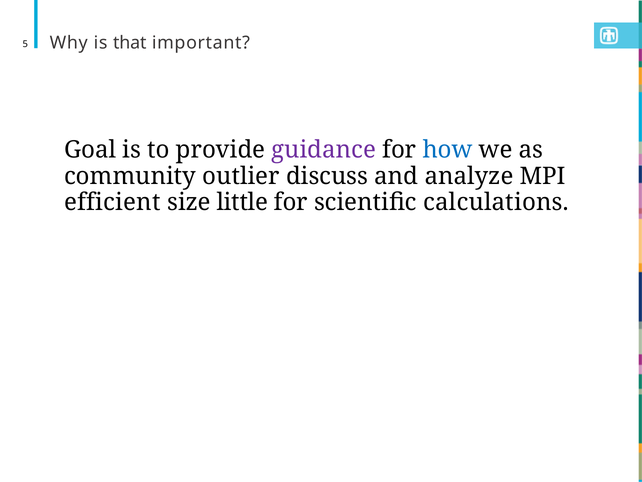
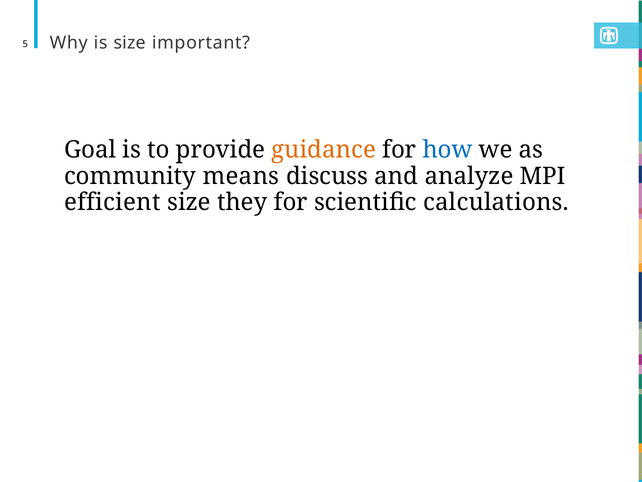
is that: that -> size (130, 43)
guidance colour: purple -> orange (324, 150)
outlier: outlier -> means (241, 176)
little: little -> they (242, 202)
